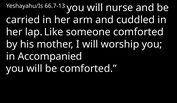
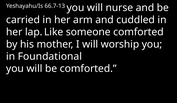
Accompanied: Accompanied -> Foundational (50, 57)
